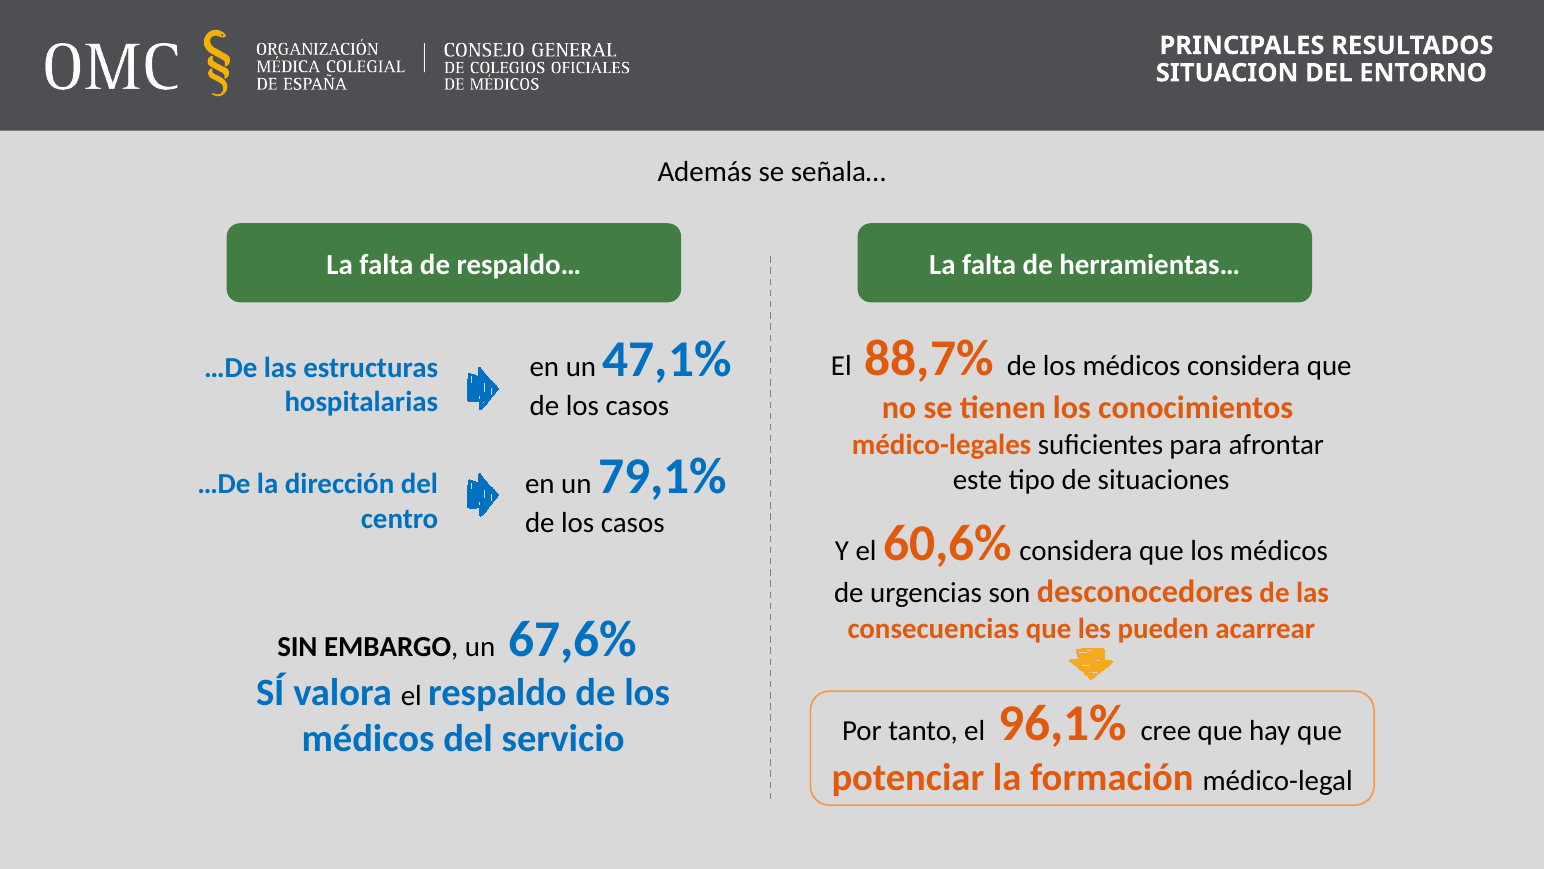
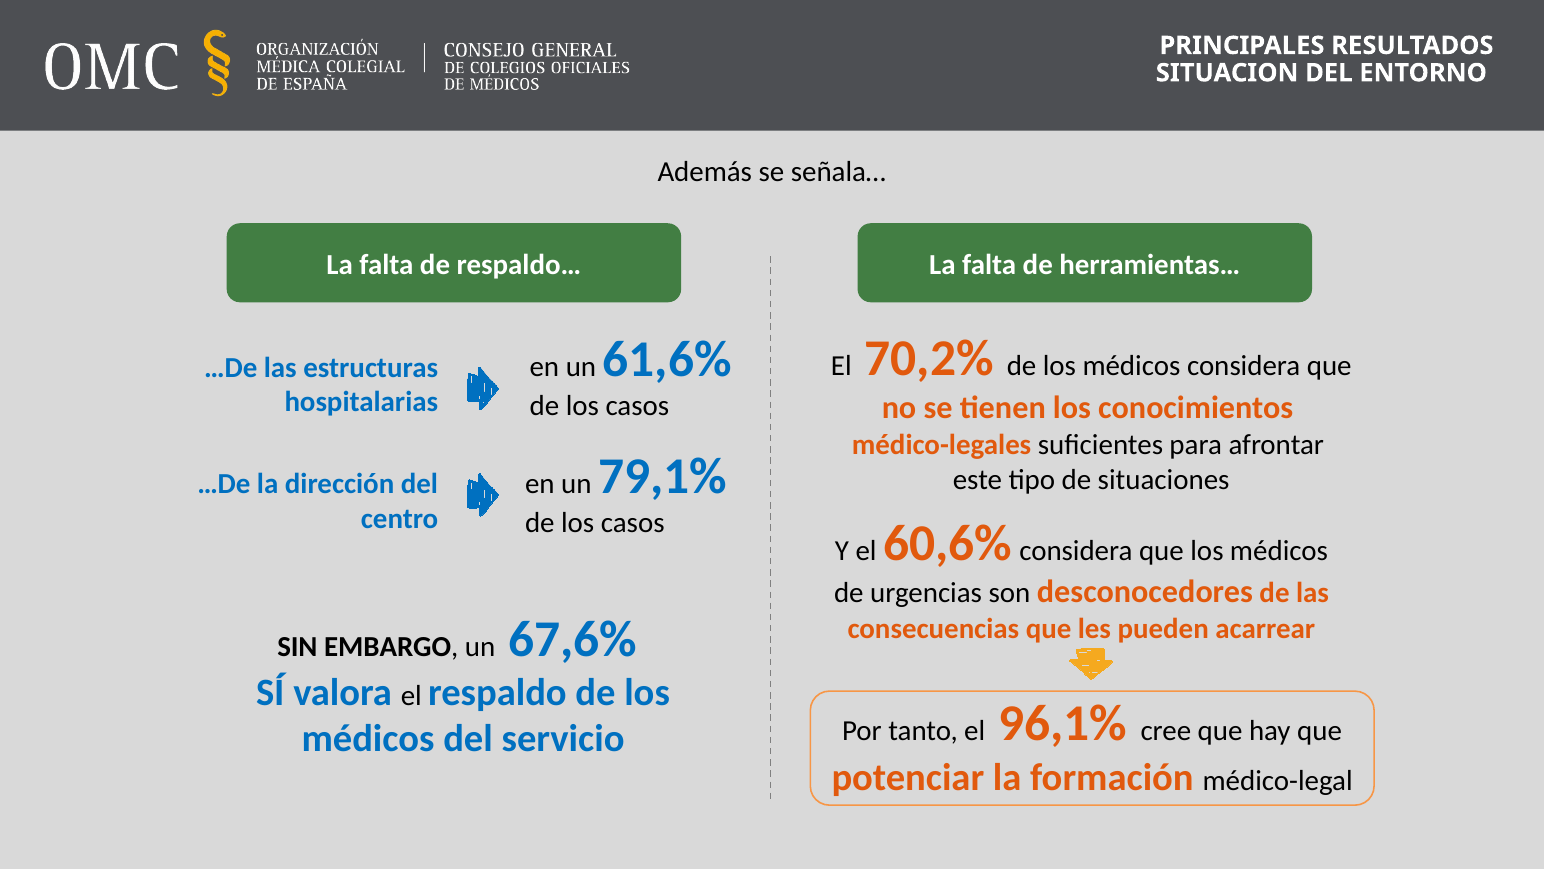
88,7%: 88,7% -> 70,2% (929, 358)
47,1%: 47,1% -> 61,6% (667, 359)
